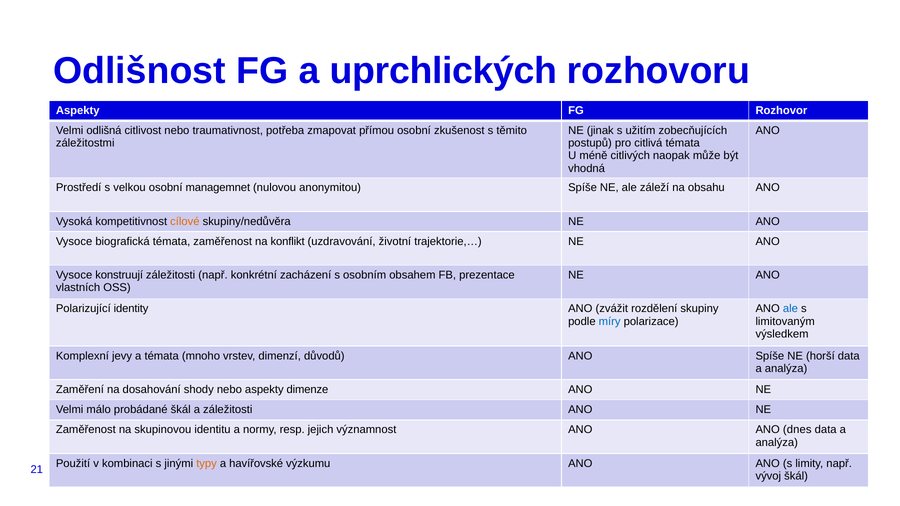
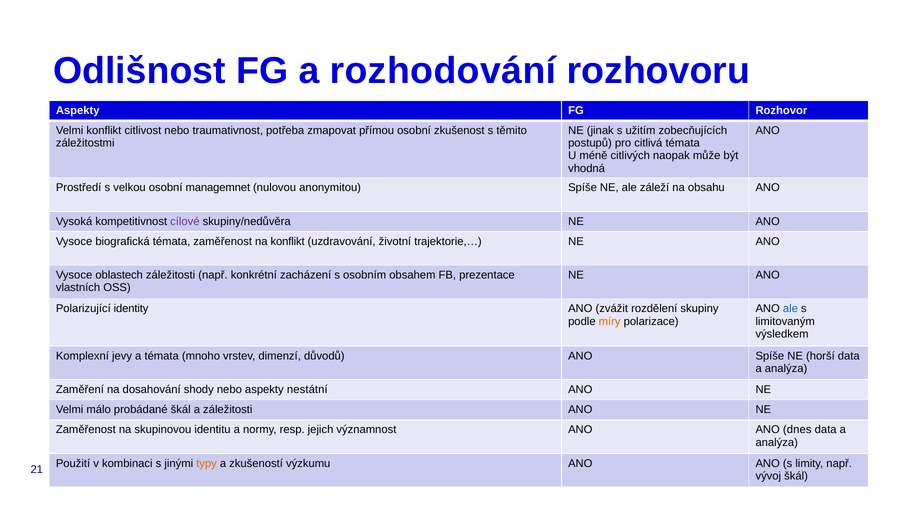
uprchlických: uprchlických -> rozhodování (443, 71)
Velmi odlišná: odlišná -> konflikt (104, 131)
cílové colour: orange -> purple (185, 221)
konstruují: konstruují -> oblastech (119, 275)
míry colour: blue -> orange (610, 321)
dimenze: dimenze -> nestátní (307, 390)
havířovské: havířovské -> zkušeností (256, 464)
